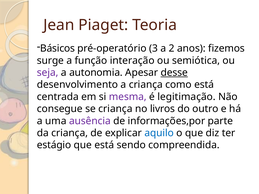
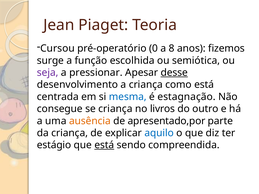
Básicos: Básicos -> Cursou (57, 48)
3: 3 -> 0 (154, 48)
2: 2 -> 8 (172, 48)
interação: interação -> escolhida (132, 61)
autonomia: autonomia -> pressionar (96, 73)
mesma colour: purple -> blue (128, 97)
legitimação: legitimação -> estagnação (187, 97)
ausência colour: purple -> orange (90, 121)
informações,por: informações,por -> apresentado,por (166, 121)
está underline: none -> present (104, 145)
